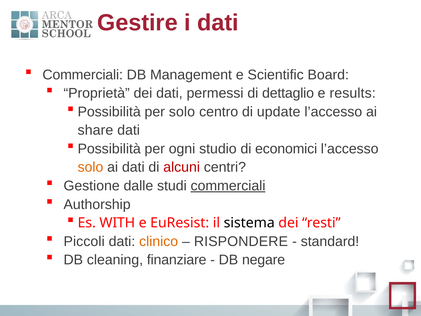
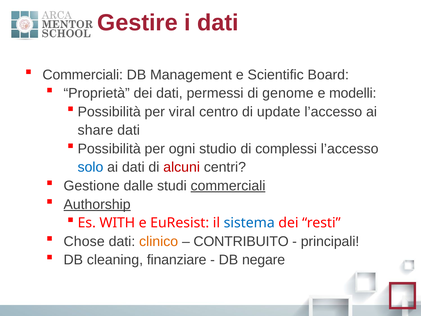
dettaglio: dettaglio -> genome (288, 93)
results: results -> modelli (353, 93)
per solo: solo -> viral (182, 112)
economici: economici -> complessi (286, 149)
solo colour: orange -> blue (90, 167)
Authorship underline: none -> present (97, 204)
sistema colour: black -> blue (249, 223)
Piccoli: Piccoli -> Chose (84, 241)
RISPONDERE: RISPONDERE -> CONTRIBUITO (241, 241)
standard: standard -> principali (330, 241)
